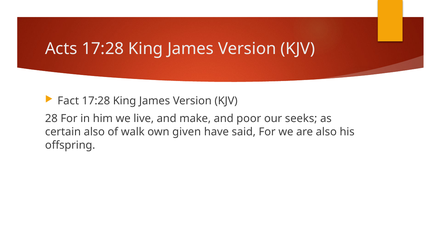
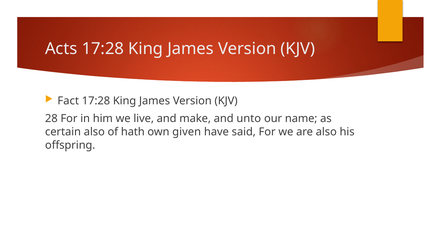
poor: poor -> unto (249, 119)
seeks: seeks -> name (301, 119)
walk: walk -> hath (133, 132)
